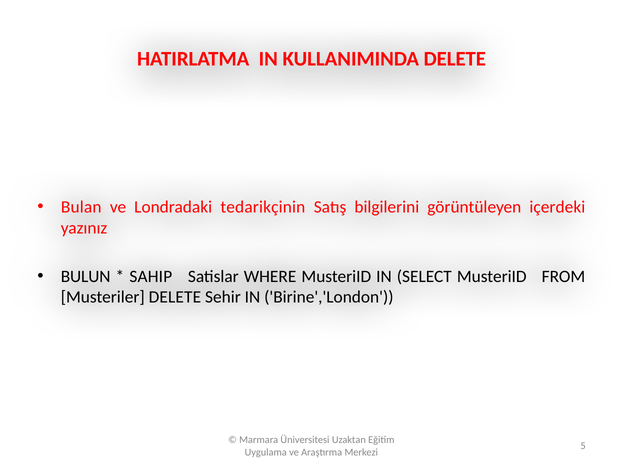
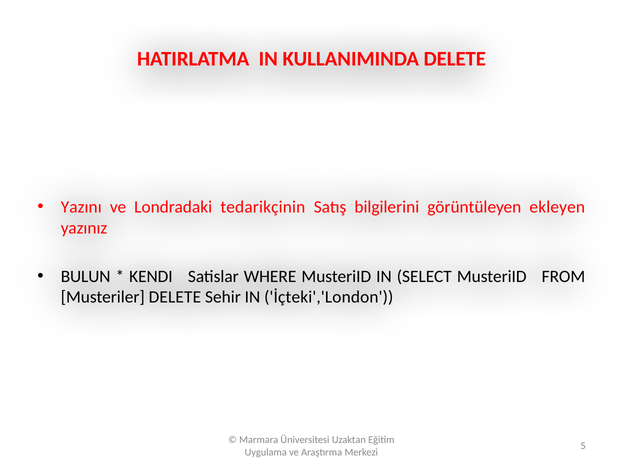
Bulan: Bulan -> Yazını (81, 207)
içerdeki: içerdeki -> ekleyen (557, 207)
SAHIP: SAHIP -> KENDI (151, 277)
Birine','London: Birine','London -> İçteki','London (329, 297)
